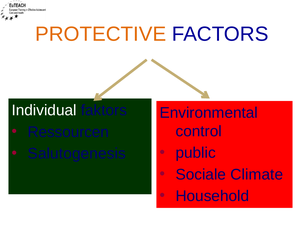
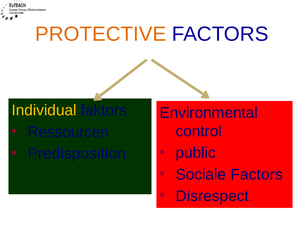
Individual colour: white -> yellow (44, 110)
Salutogenesis: Salutogenesis -> Predisposition (77, 154)
Sociale Climate: Climate -> Factors (257, 174)
Household: Household -> Disrespect (212, 196)
